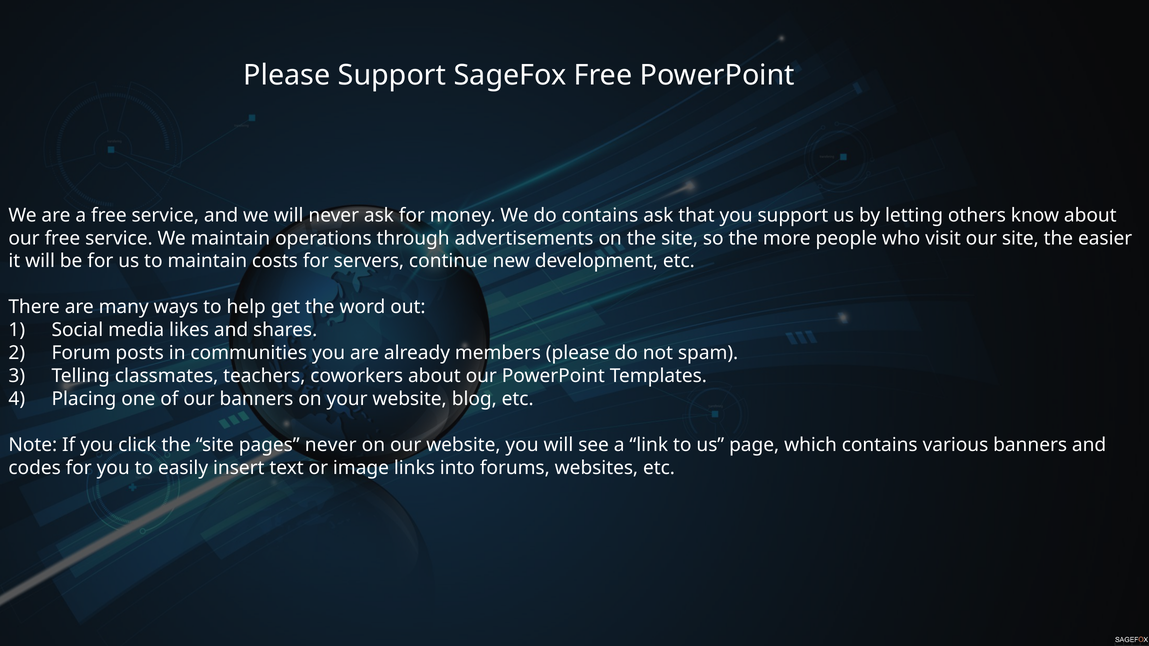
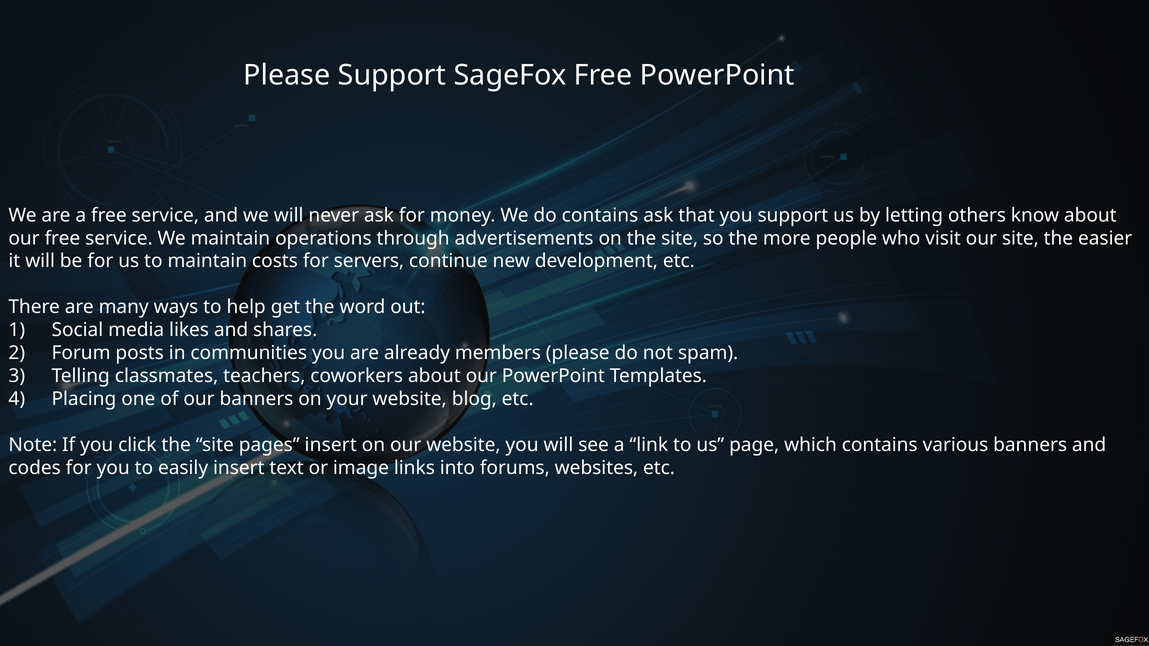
pages never: never -> insert (331, 445)
